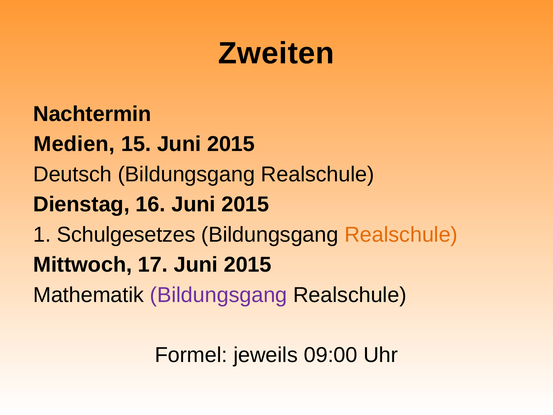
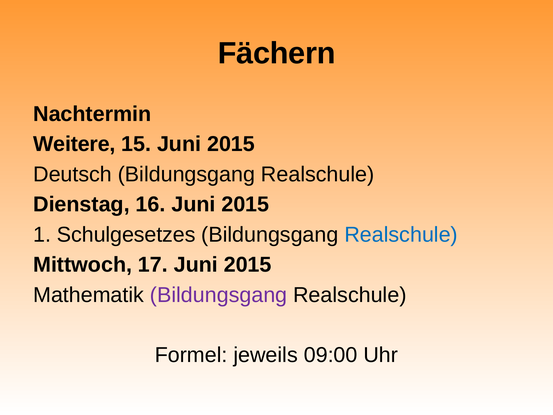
Zweiten: Zweiten -> Fächern (277, 53)
Medien: Medien -> Weitere (74, 144)
Realschule colour: orange -> blue (401, 234)
